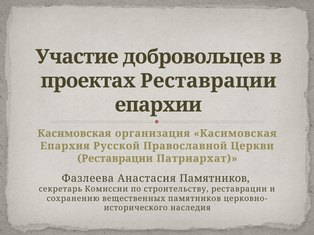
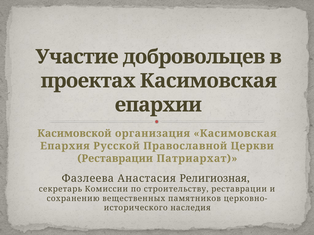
проектах Реставрации: Реставрации -> Касимовская (208, 81)
Касимовская: Касимовская -> Касимовской (74, 134)
Анастасия Памятников: Памятников -> Религиозная (215, 179)
